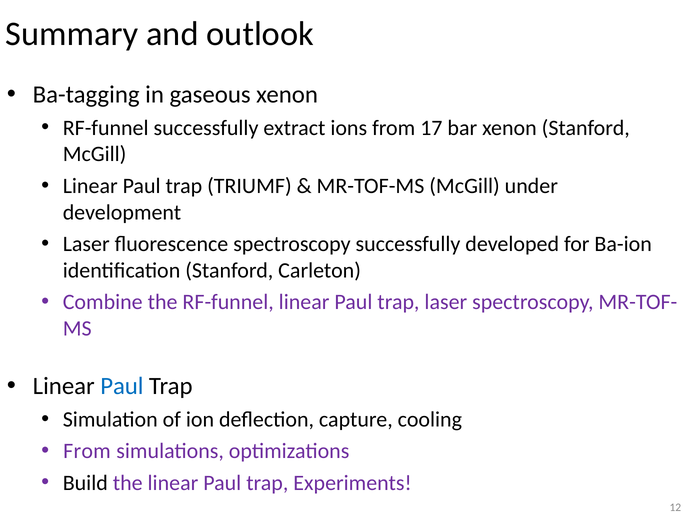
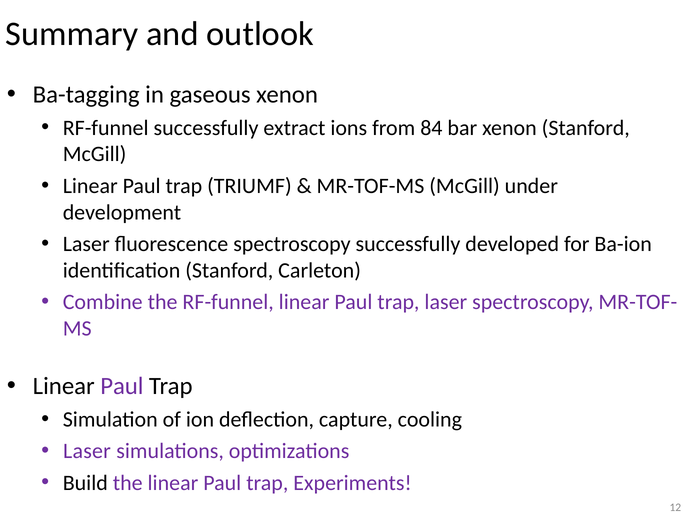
17: 17 -> 84 (431, 128)
Paul colour: blue -> purple (122, 386)
From: From -> Laser (87, 451)
